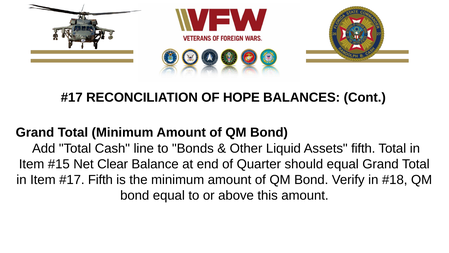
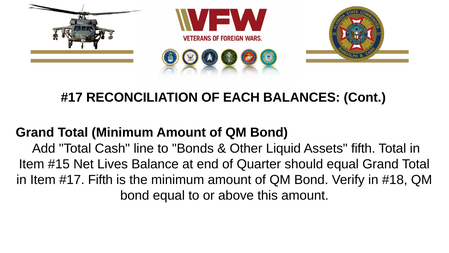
HOPE: HOPE -> EACH (241, 97)
Clear: Clear -> Lives (113, 164)
